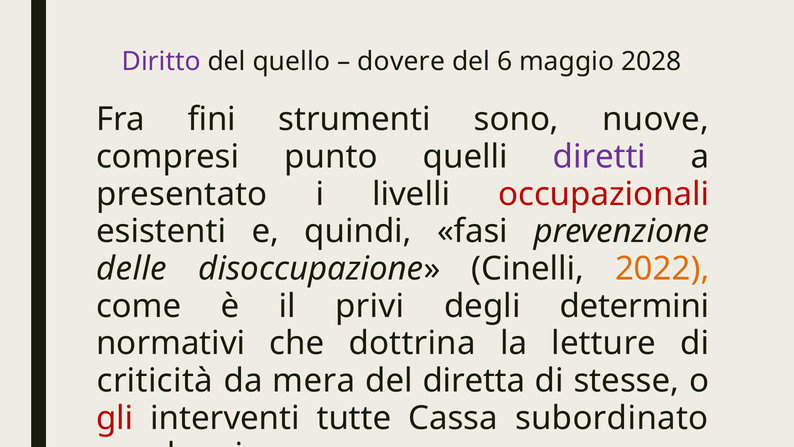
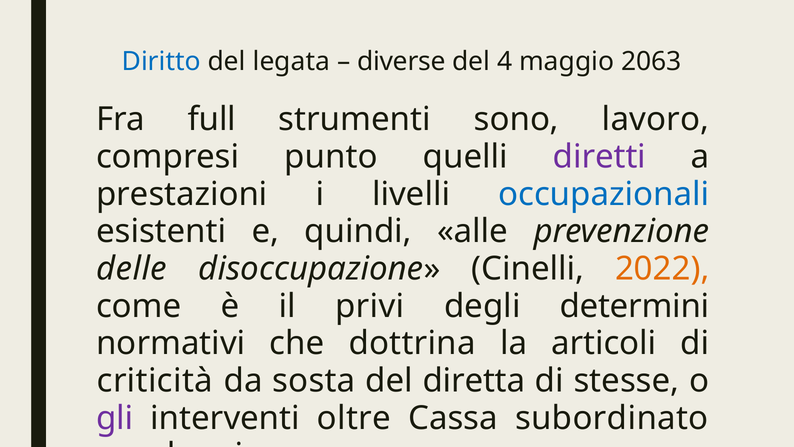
Diritto colour: purple -> blue (161, 62)
quello: quello -> legata (291, 62)
dovere: dovere -> diverse (401, 62)
6: 6 -> 4 (505, 62)
2028: 2028 -> 2063 (651, 62)
fini: fini -> full (212, 119)
nuove: nuove -> lavoro (656, 119)
presentato: presentato -> prestazioni (182, 194)
occupazionali colour: red -> blue (604, 194)
fasi: fasi -> alle (472, 231)
letture: letture -> articoli (604, 343)
mera: mera -> sosta (314, 381)
gli colour: red -> purple (115, 418)
tutte: tutte -> oltre (354, 418)
